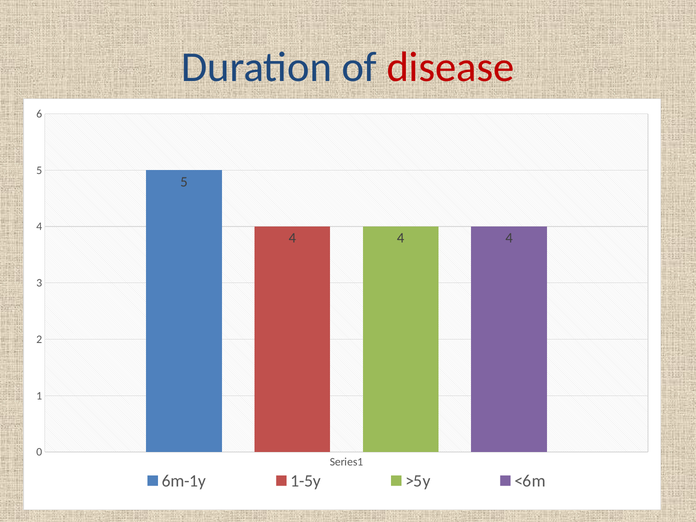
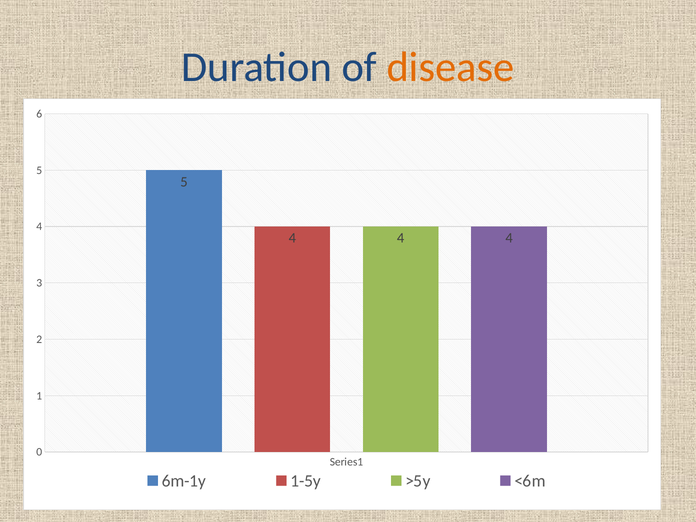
disease colour: red -> orange (451, 67)
